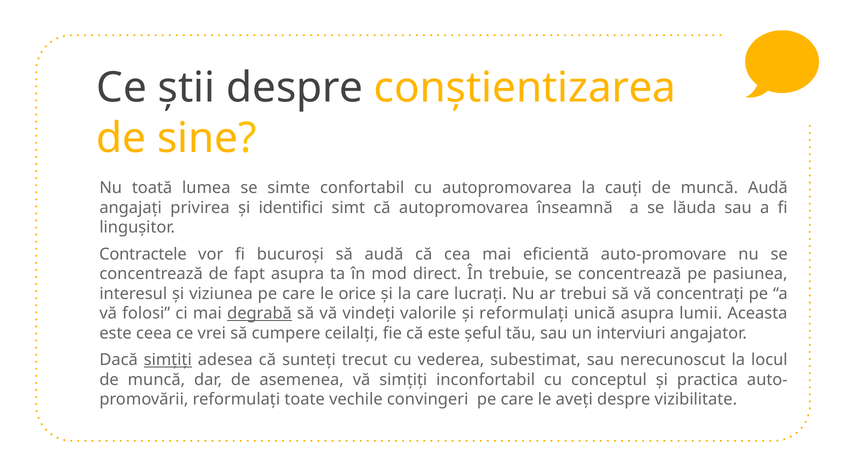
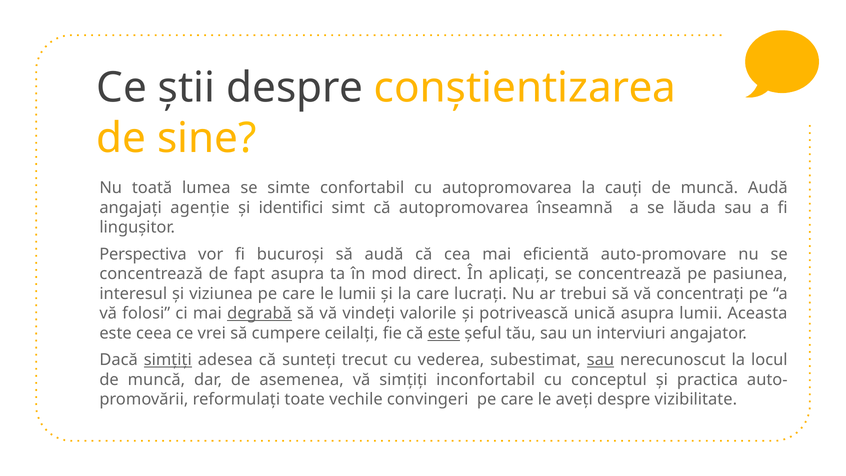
privirea: privirea -> agenție (200, 208)
Contractele: Contractele -> Perspectiva (143, 254)
trebuie: trebuie -> aplicați (519, 274)
le orice: orice -> lumii (357, 294)
și reformulați: reformulați -> potrivească (524, 313)
este underline: none -> present (444, 333)
sau underline: none -> present (600, 360)
